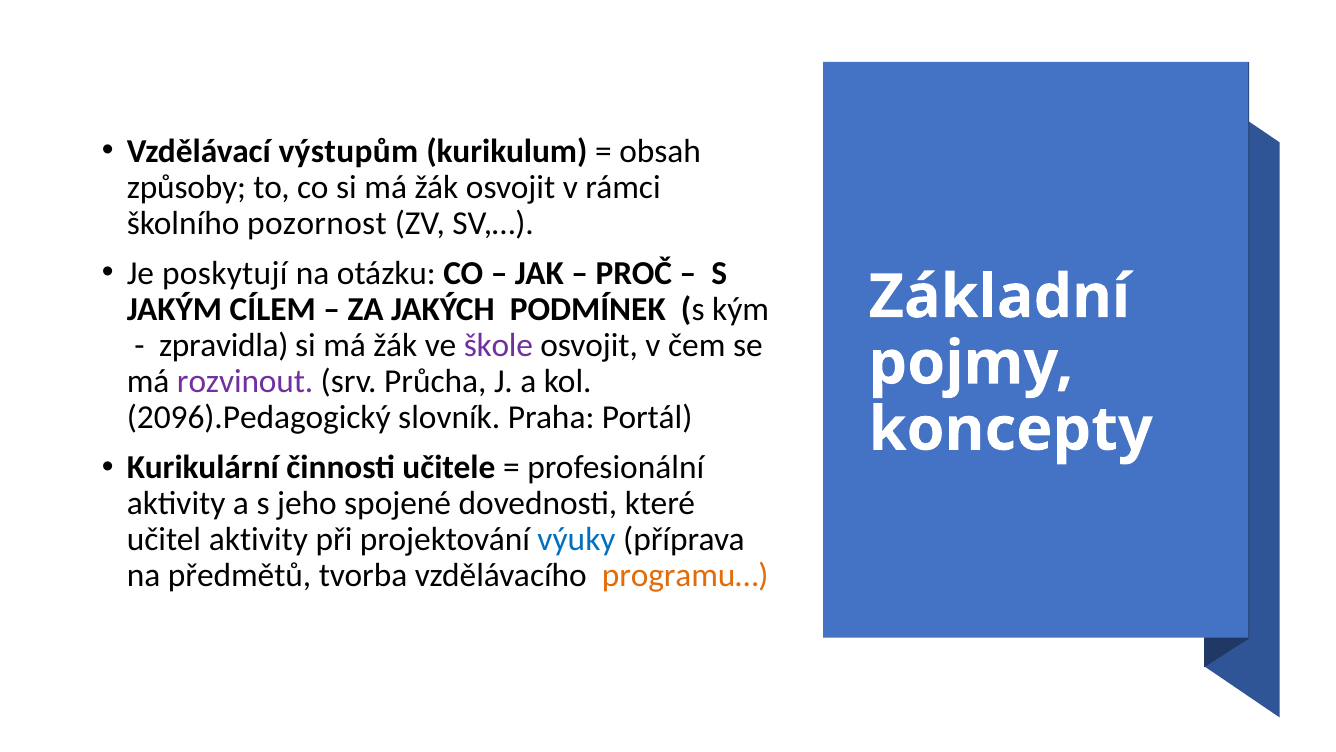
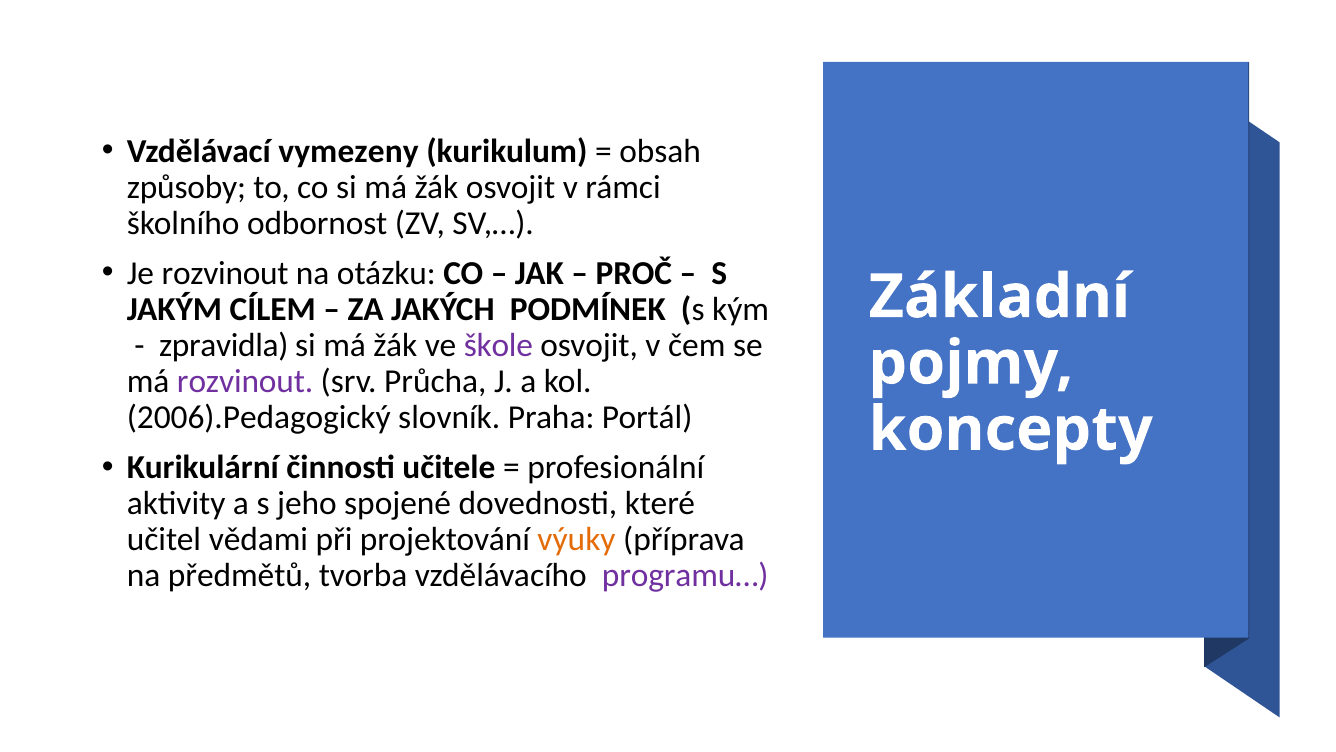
výstupům: výstupům -> vymezeny (348, 151)
pozornost: pozornost -> odbornost (317, 223)
Je poskytují: poskytují -> rozvinout (225, 273)
2096).Pedagogický: 2096).Pedagogický -> 2006).Pedagogický (259, 417)
učitel aktivity: aktivity -> vědami (258, 539)
výuky colour: blue -> orange (577, 539)
programu… colour: orange -> purple (685, 575)
